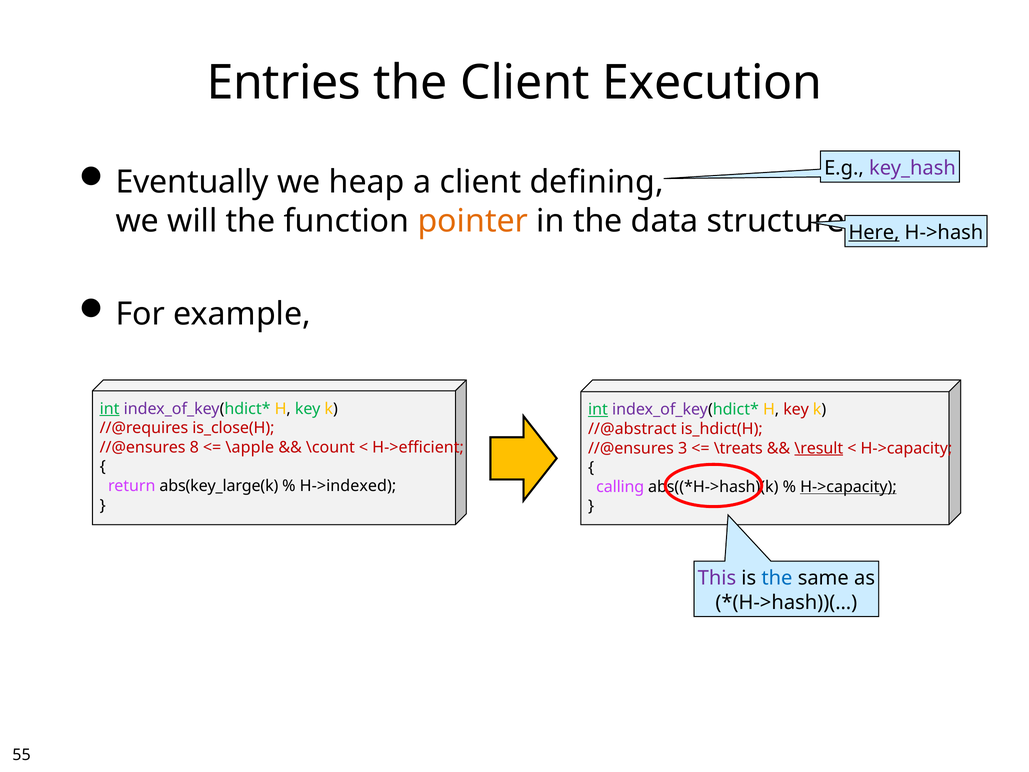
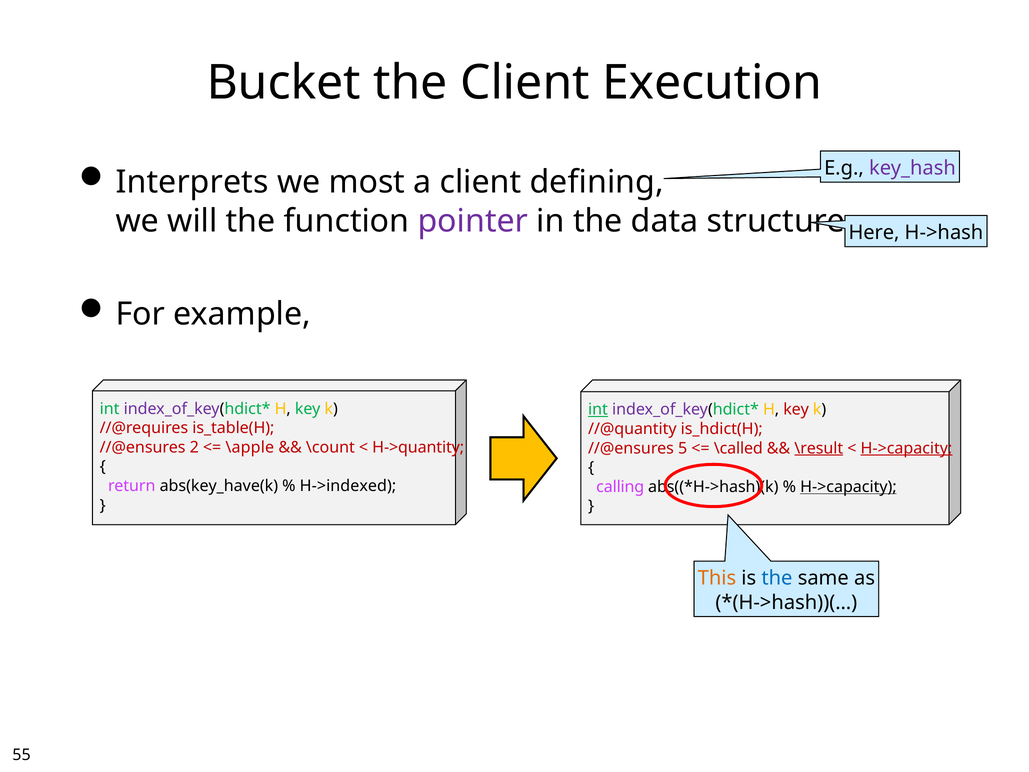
Entries: Entries -> Bucket (284, 83)
Eventually: Eventually -> Interprets (192, 182)
heap: heap -> most (367, 182)
pointer colour: orange -> purple (473, 221)
Here underline: present -> none (874, 232)
int underline: present -> none (110, 409)
is_close(H: is_close(H -> is_table(H (233, 428)
//@abstract: //@abstract -> //@quantity (632, 429)
8: 8 -> 2 (194, 447)
H->efficient: H->efficient -> H->quantity (418, 447)
3: 3 -> 5 (683, 448)
\treats: \treats -> \called (738, 448)
H->capacity underline: none -> present (906, 448)
abs(key_large(k: abs(key_large(k -> abs(key_have(k (219, 486)
This colour: purple -> orange (717, 578)
